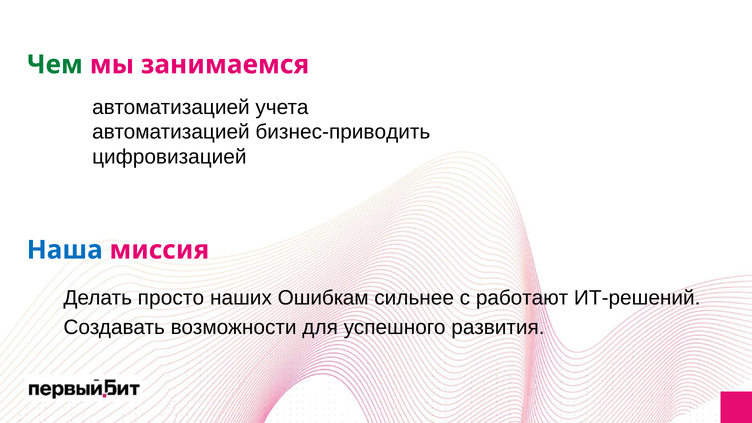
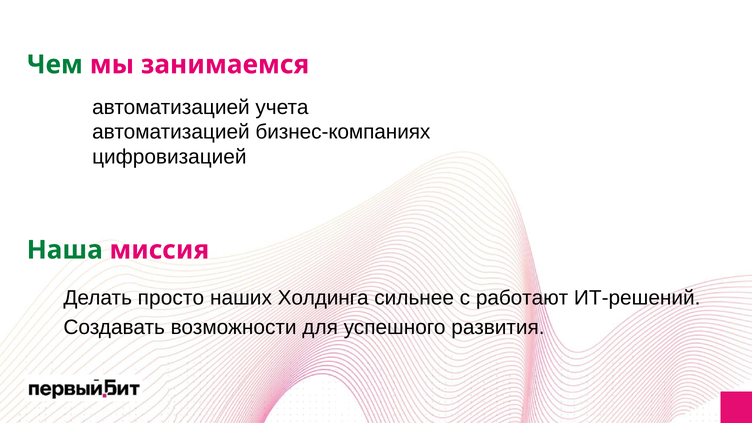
бизнес-приводить: бизнес-приводить -> бизнес-компаниях (343, 132)
Наша colour: blue -> green (65, 250)
Ошибкам: Ошибкам -> Холдинга (323, 298)
